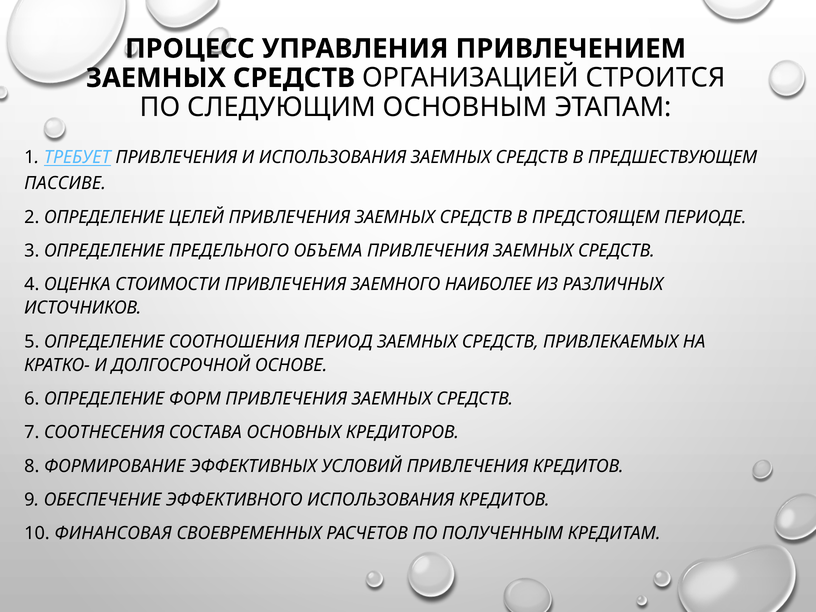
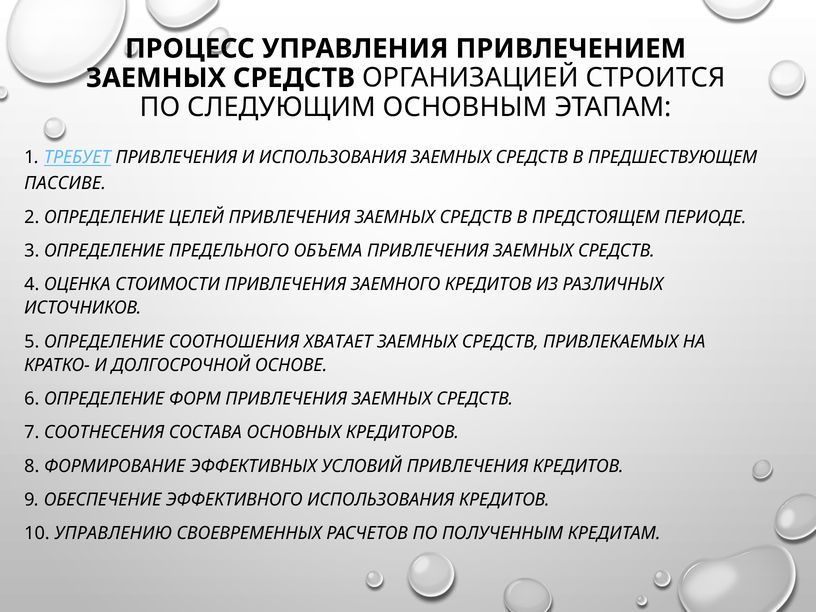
ЗАЕМНОГО НАИБОЛЕЕ: НАИБОЛЕЕ -> КРЕДИТОВ (488, 284)
ПЕРИОД: ПЕРИОД -> ХВАТАЕТ (338, 342)
ФИНАНСОВАЯ: ФИНАНСОВАЯ -> УПРАВЛЕНИЮ (113, 533)
